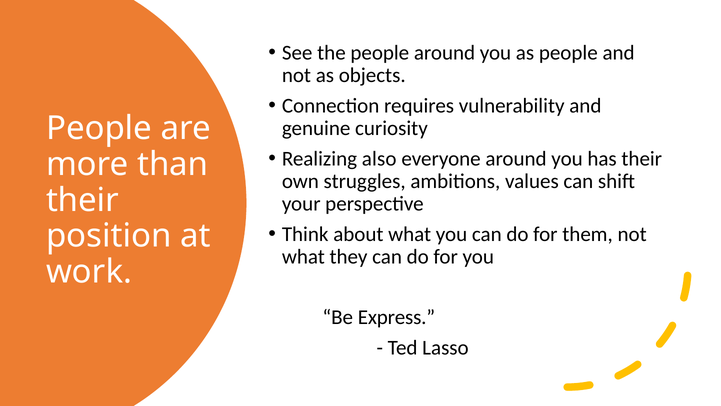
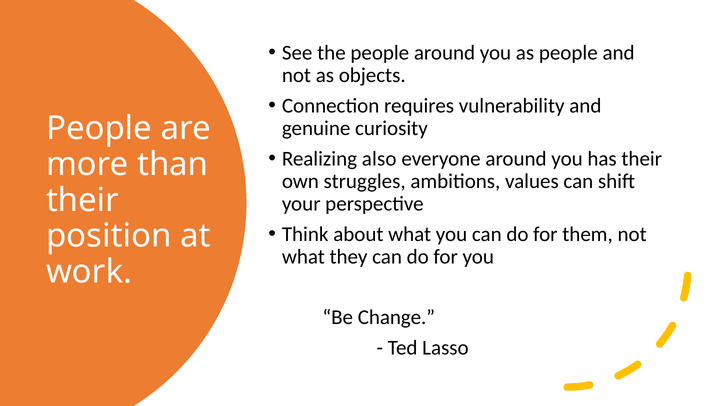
Express: Express -> Change (396, 317)
